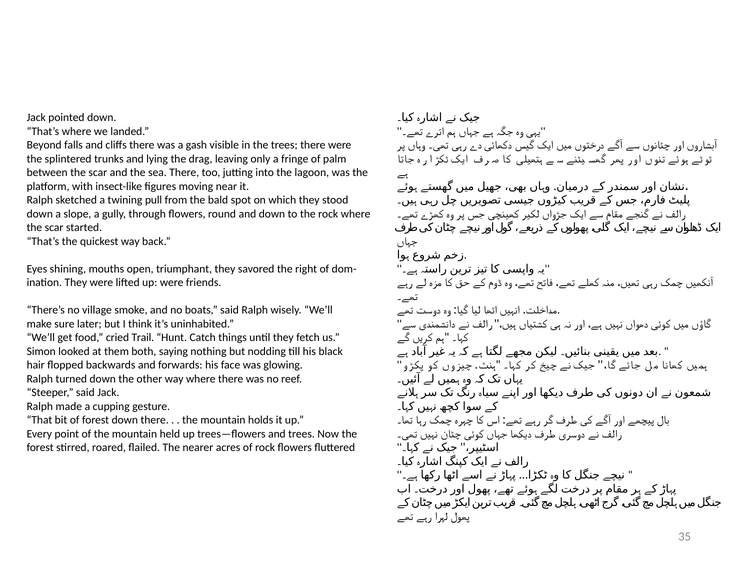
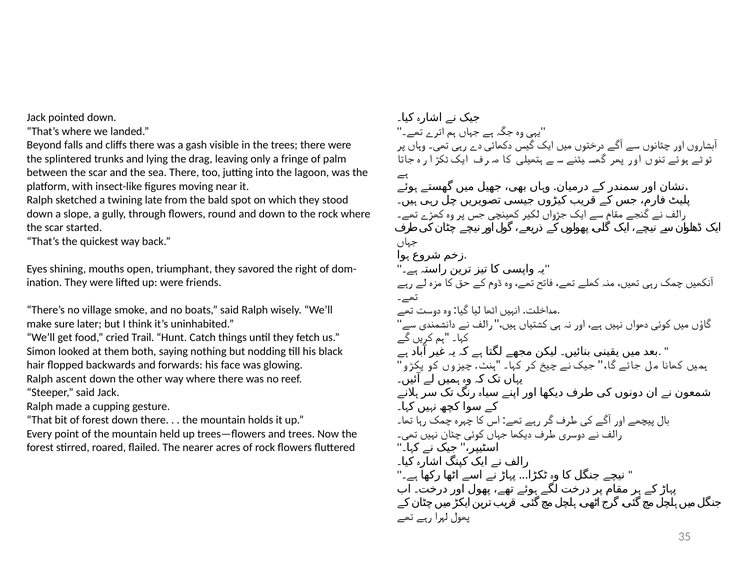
pull: pull -> late (154, 200)
turned: turned -> ascent (71, 379)
